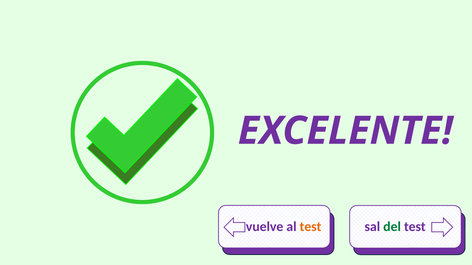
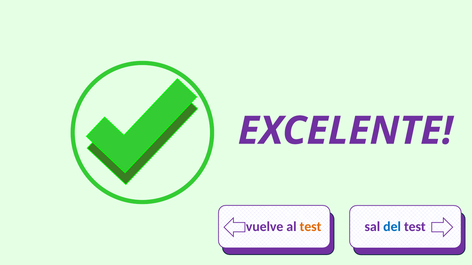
del colour: green -> blue (392, 227)
